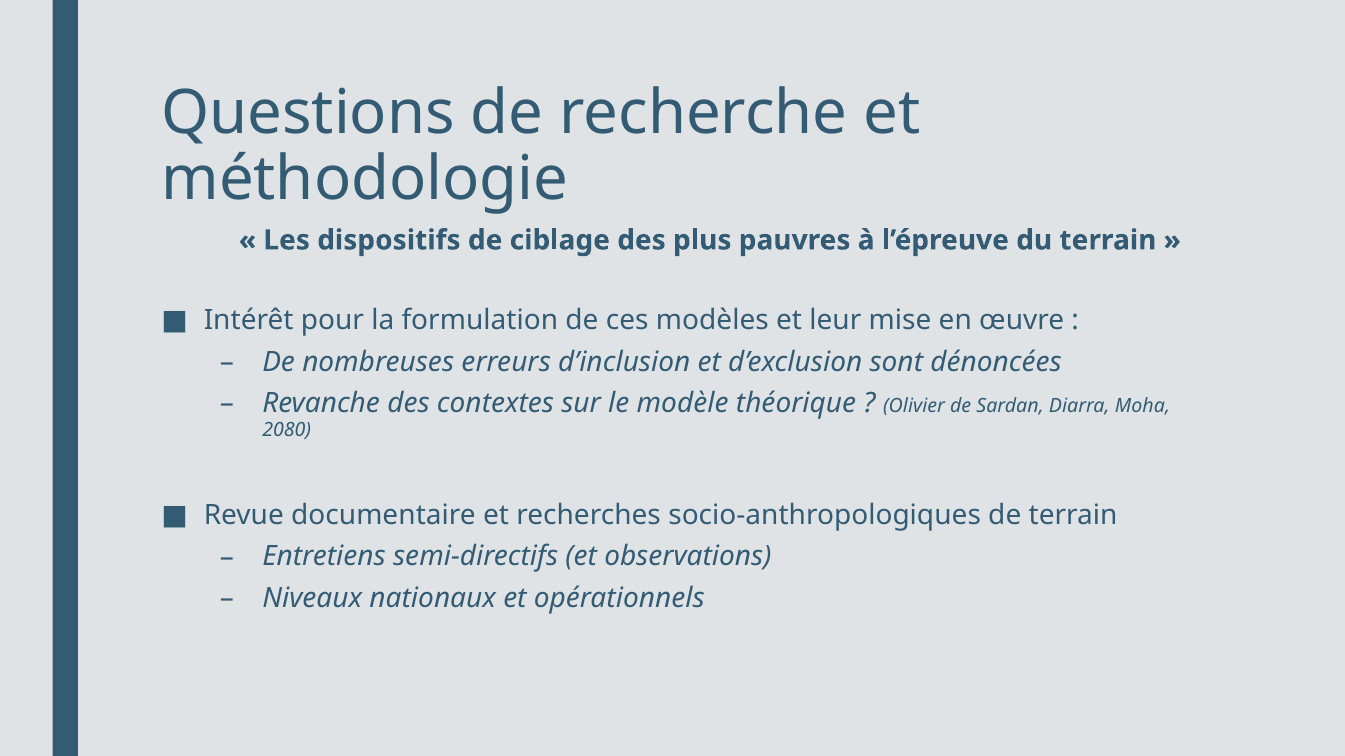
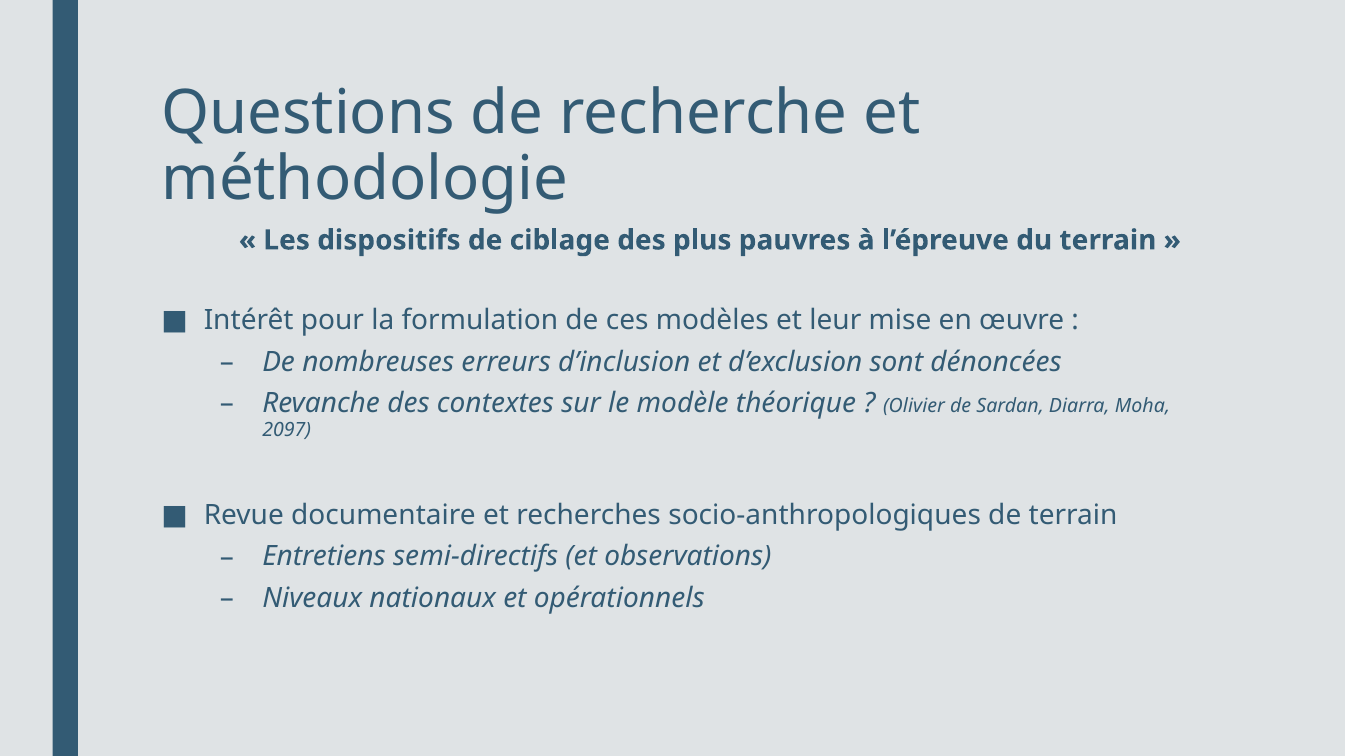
2080: 2080 -> 2097 (287, 430)
